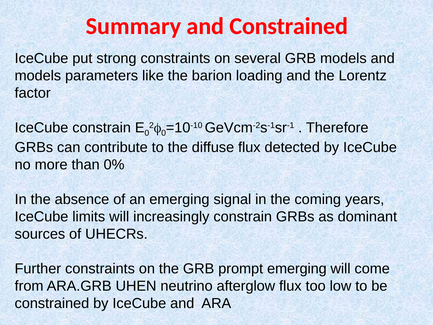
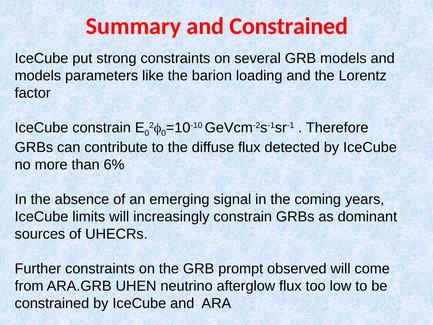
0%: 0% -> 6% (114, 165)
prompt emerging: emerging -> observed (297, 268)
